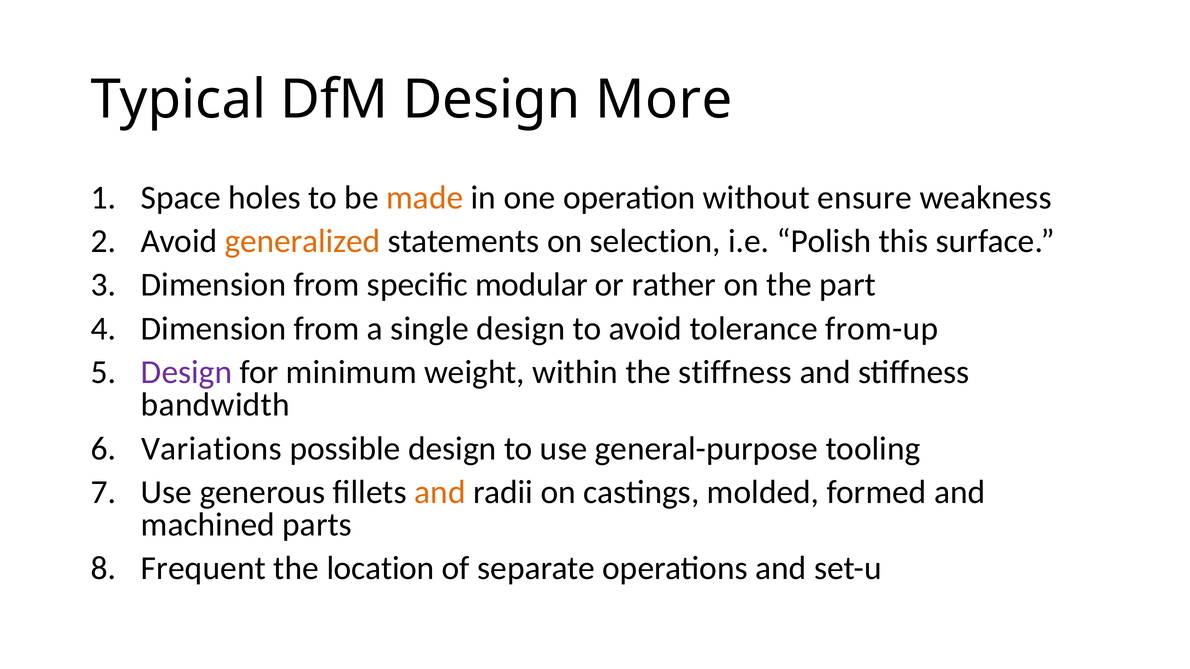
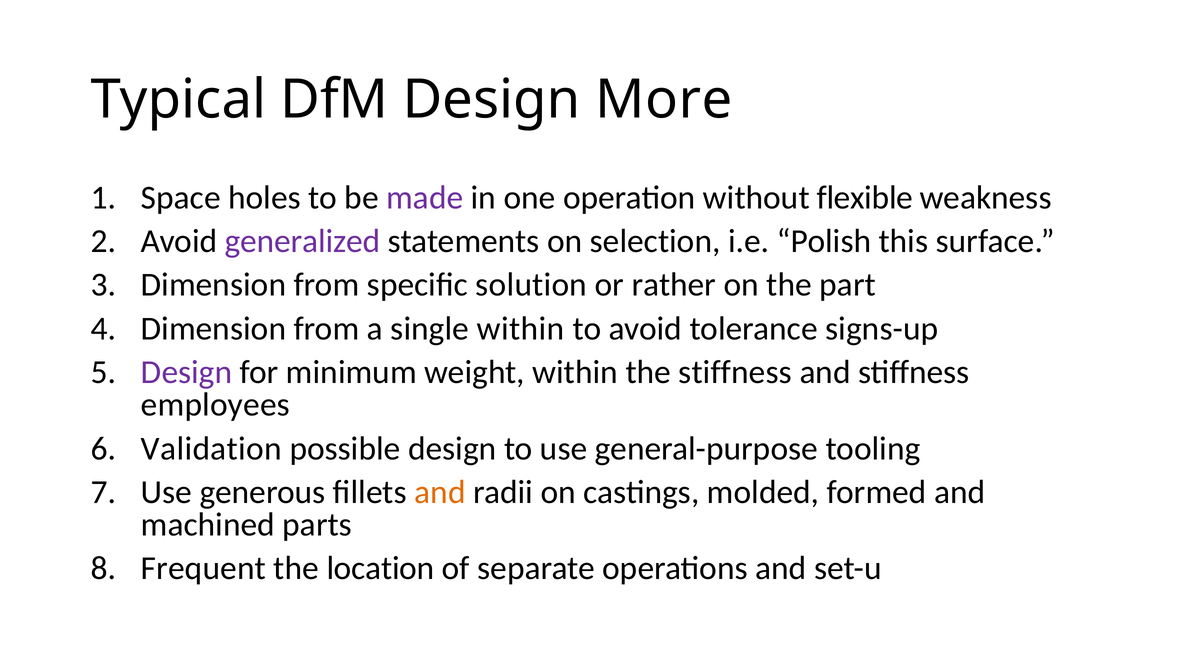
made colour: orange -> purple (425, 198)
ensure: ensure -> flexible (865, 198)
generalized colour: orange -> purple (303, 241)
modular: modular -> solution (531, 285)
single design: design -> within (521, 329)
from-up: from-up -> signs-up (882, 329)
bandwidth: bandwidth -> employees (215, 405)
Variations: Variations -> Validation (211, 449)
